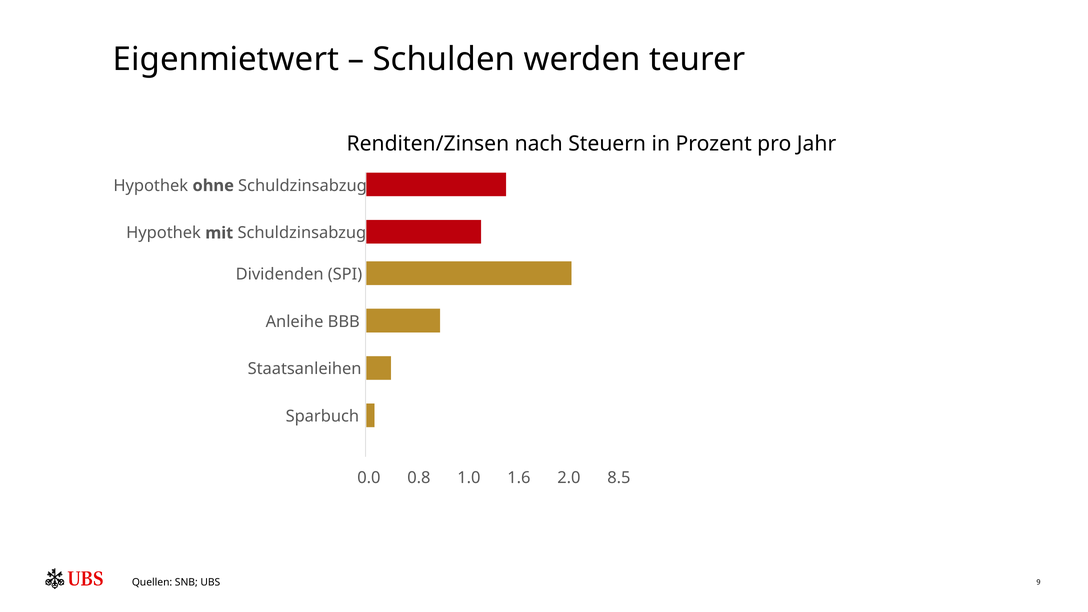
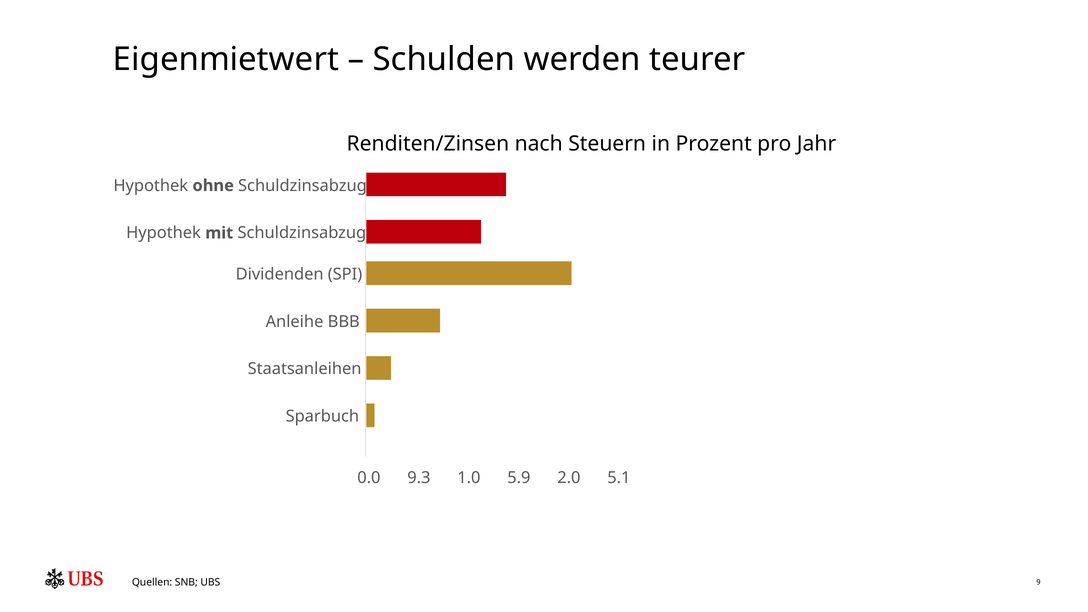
0.8: 0.8 -> 9.3 (419, 478)
1.6: 1.6 -> 5.9 (519, 478)
8.5: 8.5 -> 5.1 (619, 478)
